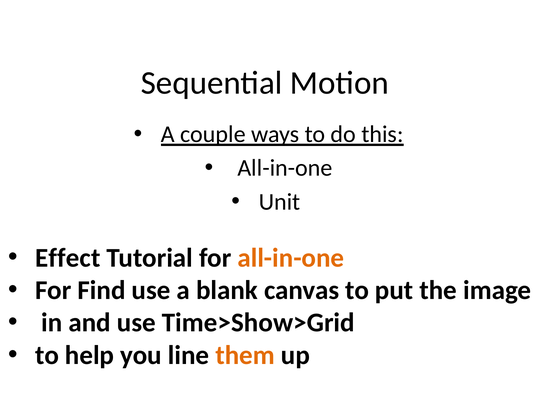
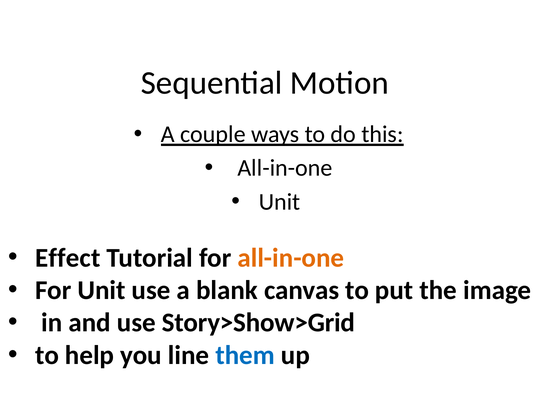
For Find: Find -> Unit (102, 290)
Time>Show>Grid: Time>Show>Grid -> Story>Show>Grid (258, 323)
them colour: orange -> blue (245, 355)
